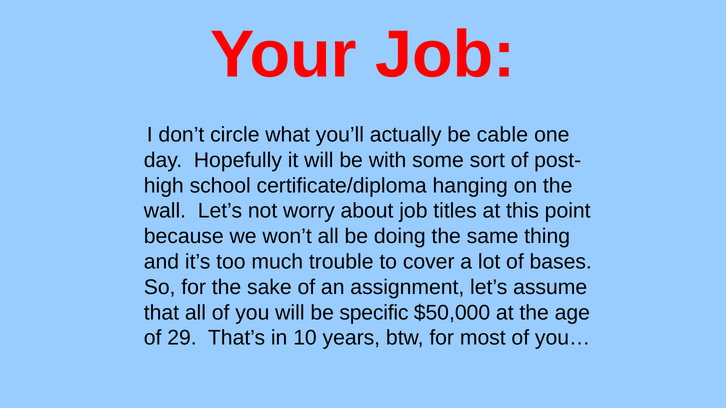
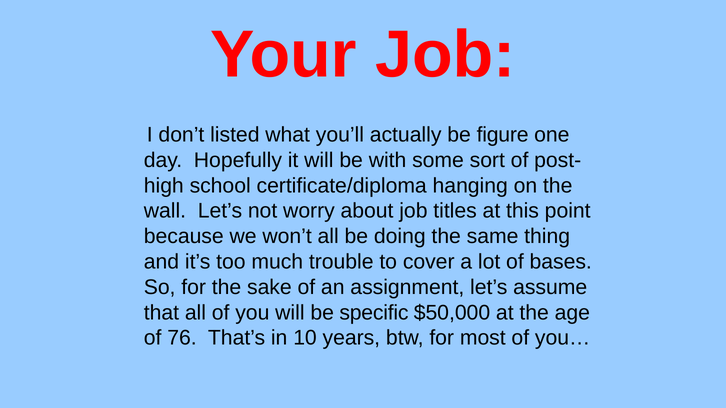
circle: circle -> listed (235, 135)
cable: cable -> figure (503, 135)
29: 29 -> 76 (182, 338)
